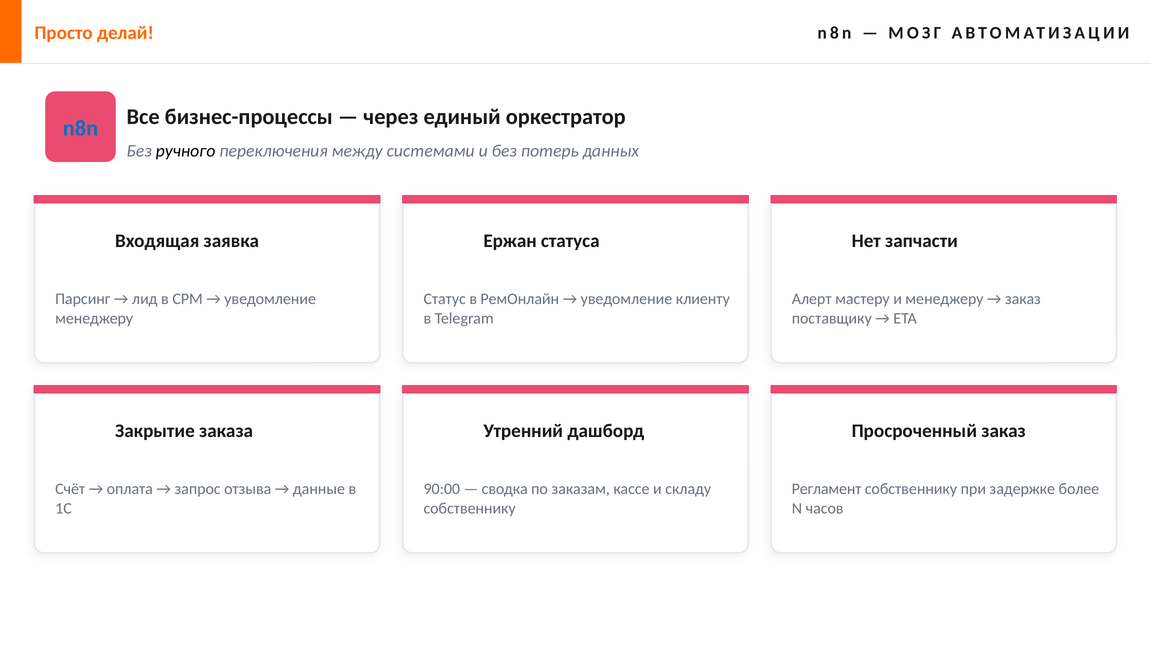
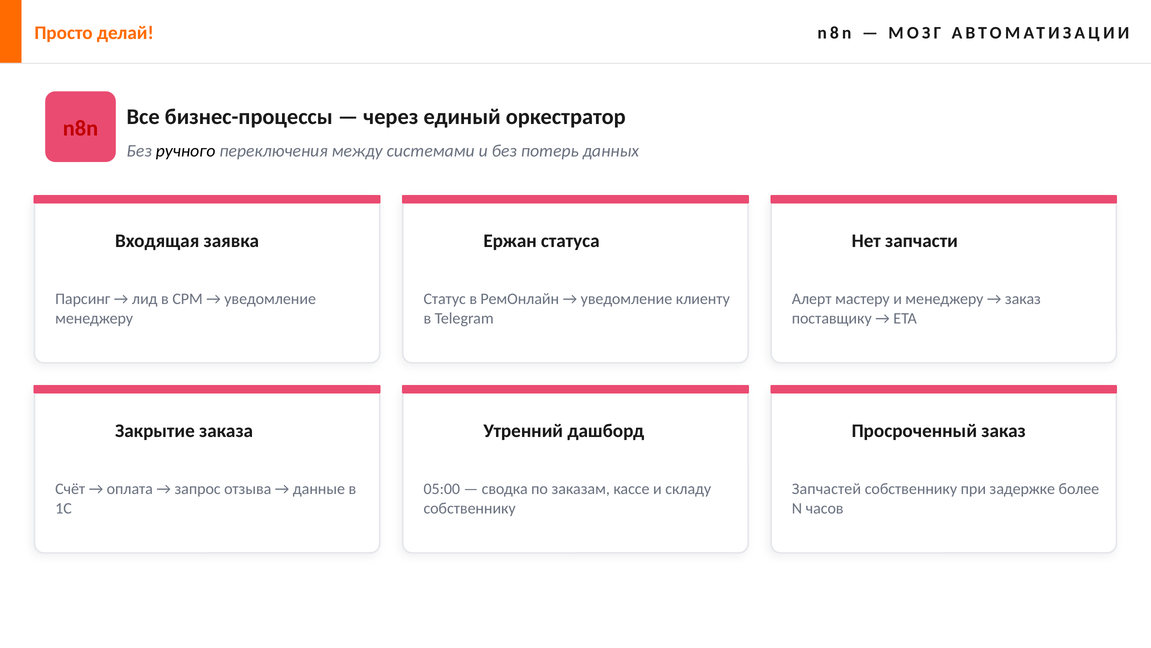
n8n colour: blue -> red (81, 128)
90:00: 90:00 -> 05:00 (442, 489)
Регламент: Регламент -> Запчастей (826, 489)
